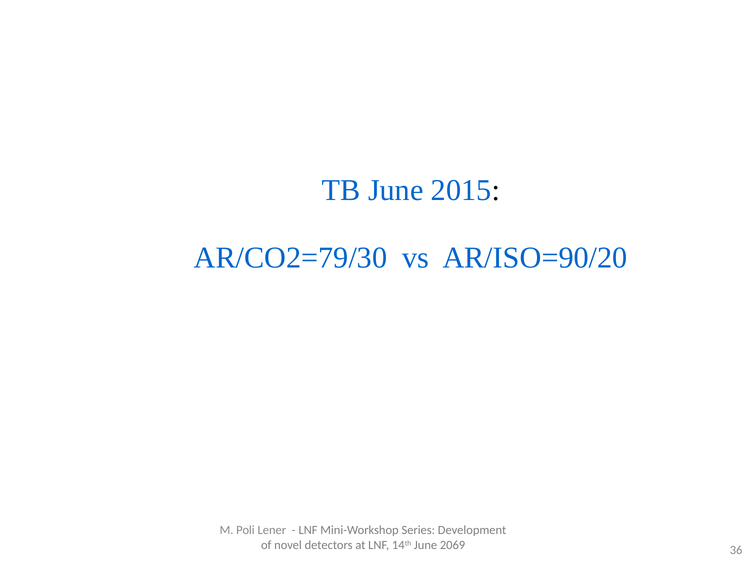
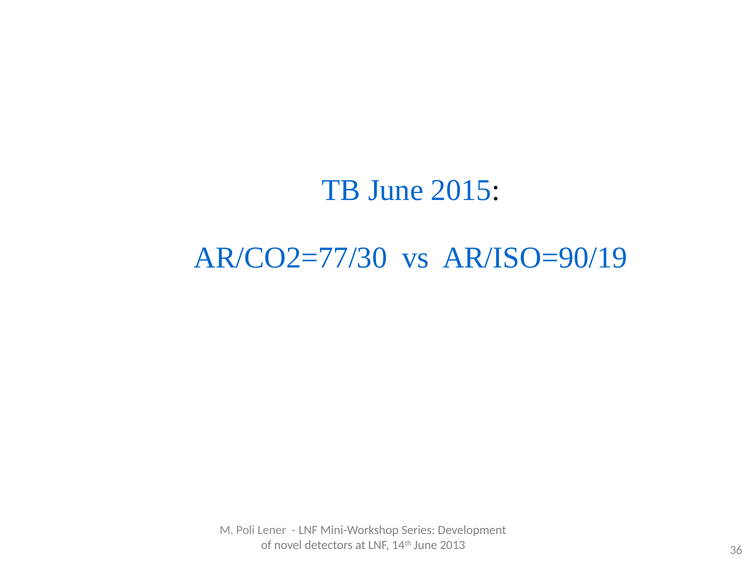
AR/CO2=79/30: AR/CO2=79/30 -> AR/CO2=77/30 (291, 258)
AR/ISO=90/20: AR/ISO=90/20 -> AR/ISO=90/19 (535, 258)
2069: 2069 -> 2013 (453, 545)
